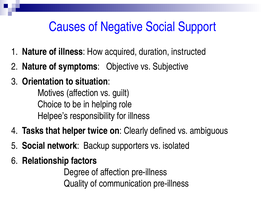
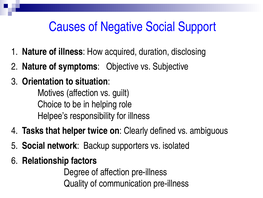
instructed: instructed -> disclosing (189, 51)
